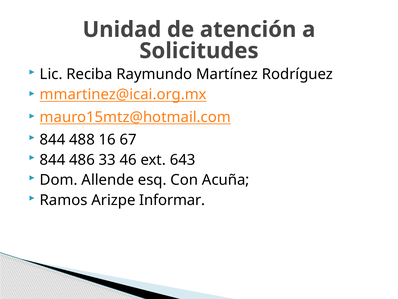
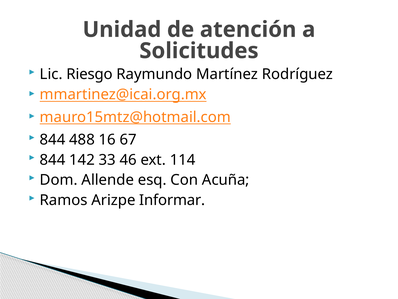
Reciba: Reciba -> Riesgo (90, 74)
486: 486 -> 142 (82, 160)
643: 643 -> 114 (183, 160)
